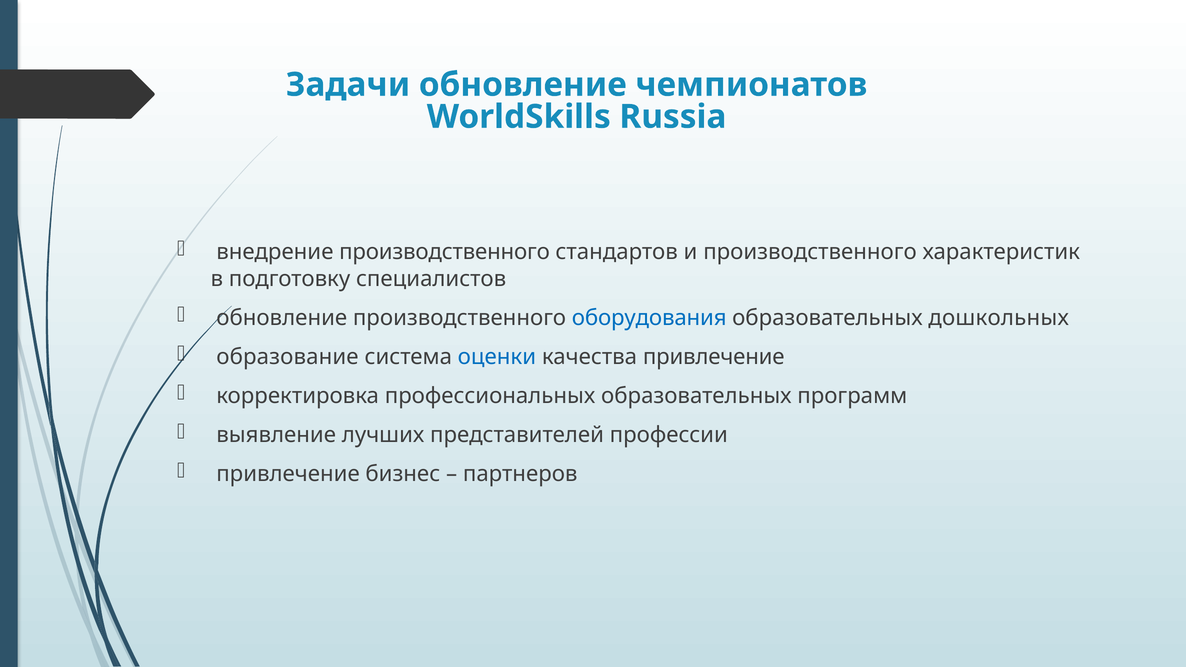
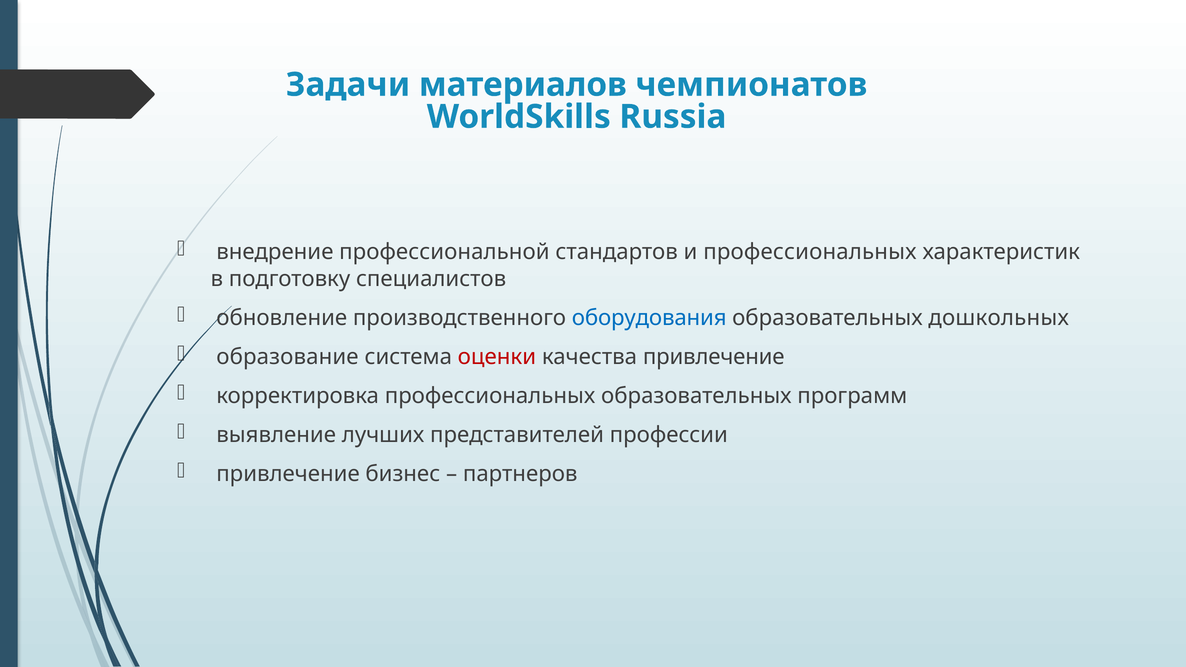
Задачи обновление: обновление -> материалов (523, 85)
внедрение производственного: производственного -> профессиональной (444, 252)
и производственного: производственного -> профессиональных (810, 252)
оценки colour: blue -> red (497, 357)
